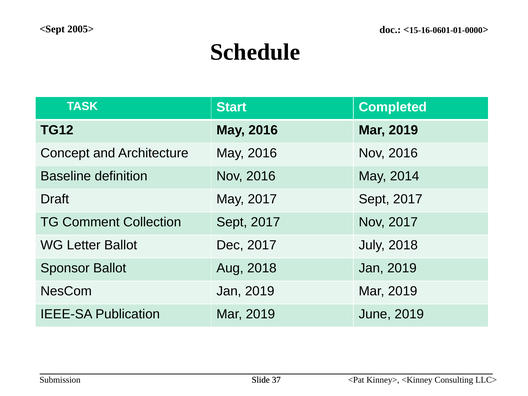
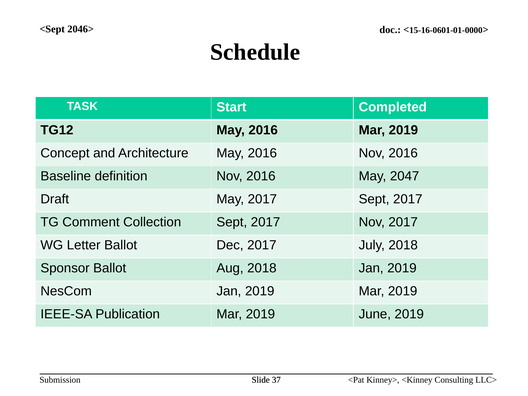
2005>: 2005> -> 2046> (81, 29)
2014: 2014 -> 2047 (405, 176)
